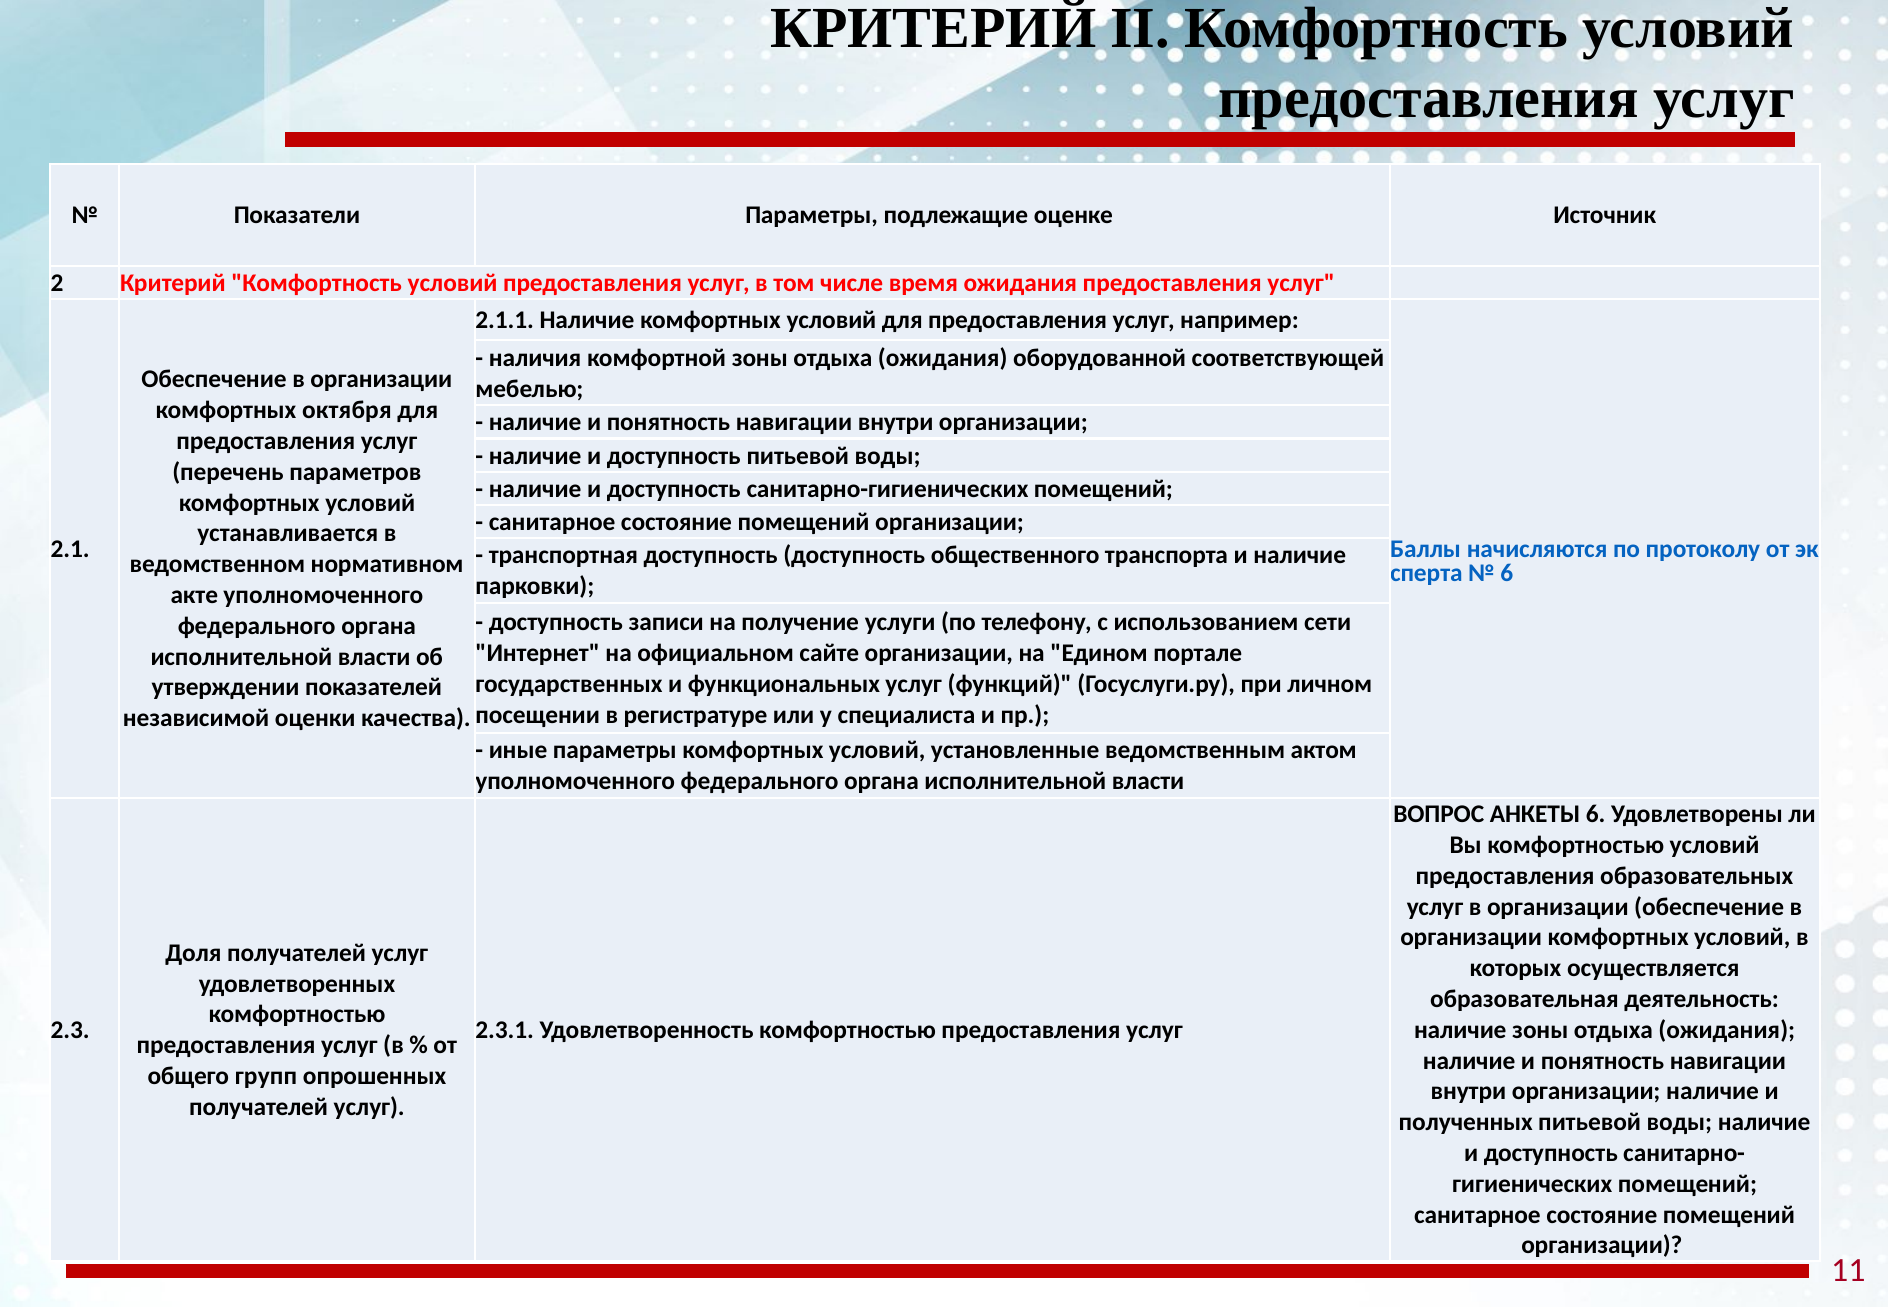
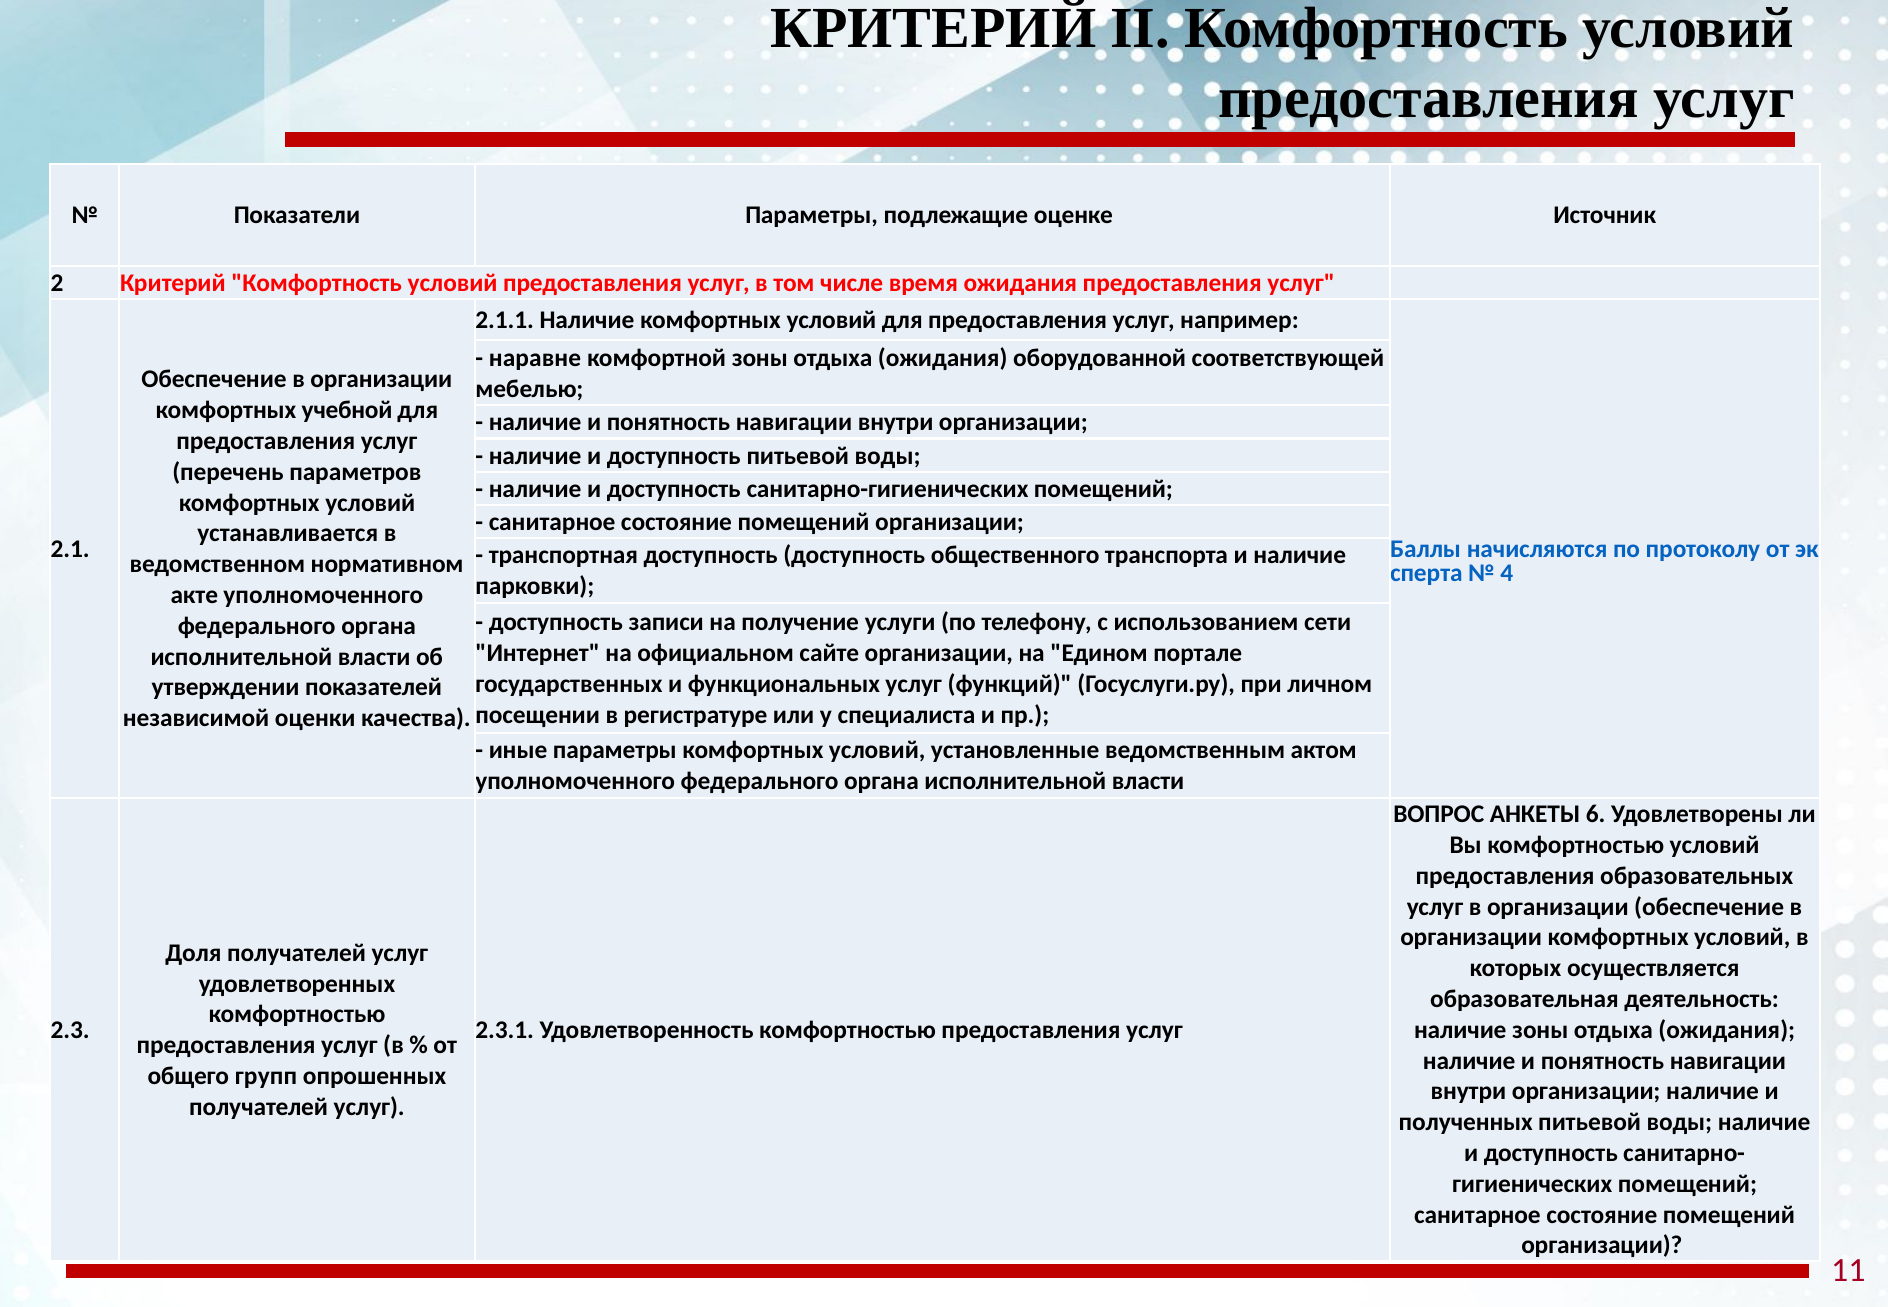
наличия: наличия -> наравне (535, 358)
октября: октября -> учебной (347, 410)
6: 6 -> 4 (1507, 573)
